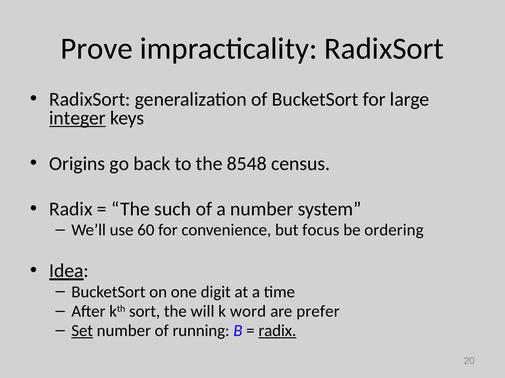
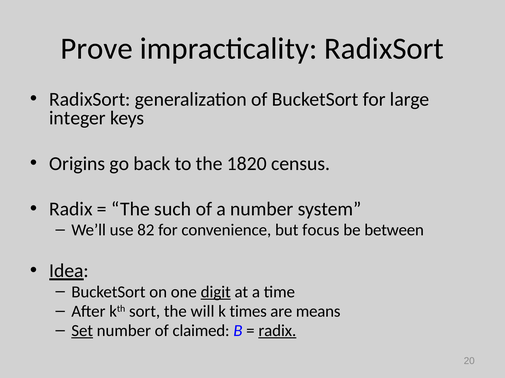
integer underline: present -> none (77, 118)
8548: 8548 -> 1820 (247, 164)
60: 60 -> 82 (146, 231)
ordering: ordering -> between (394, 231)
digit underline: none -> present (216, 292)
word: word -> times (248, 312)
prefer: prefer -> means (318, 312)
running: running -> claimed (201, 331)
